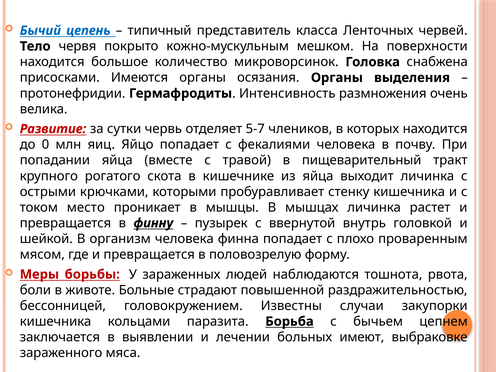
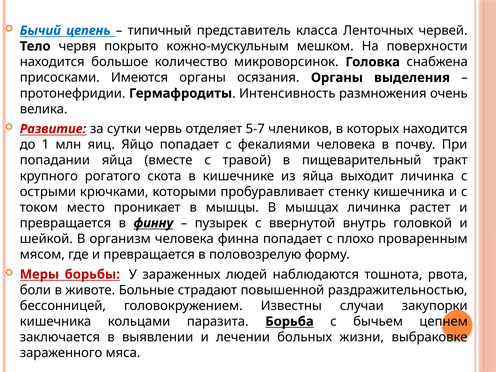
0: 0 -> 1 (45, 145)
имеют: имеют -> жизни (362, 337)
